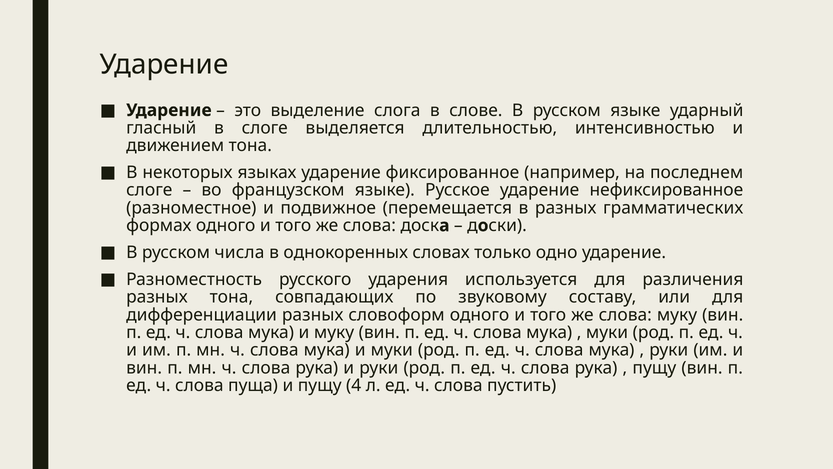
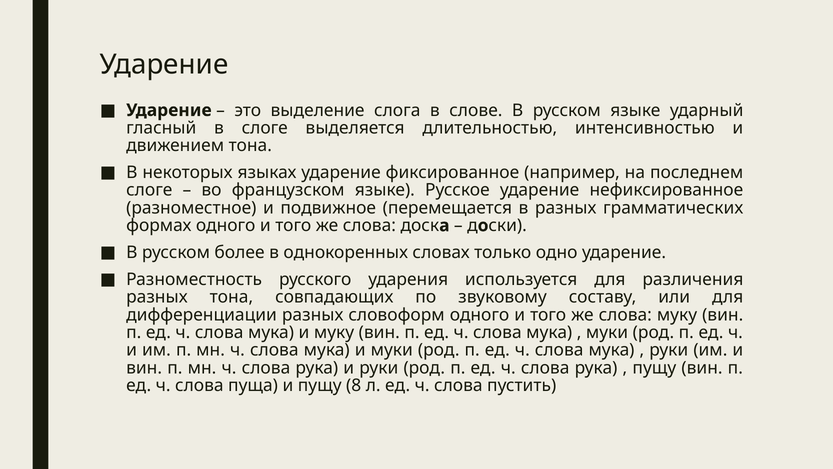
числа: числа -> более (240, 252)
4: 4 -> 8 (354, 385)
